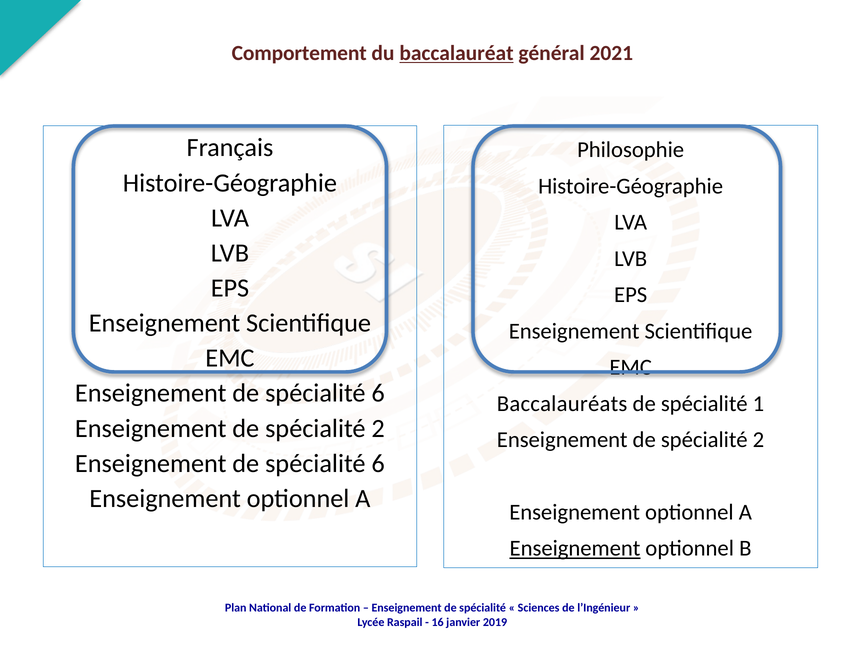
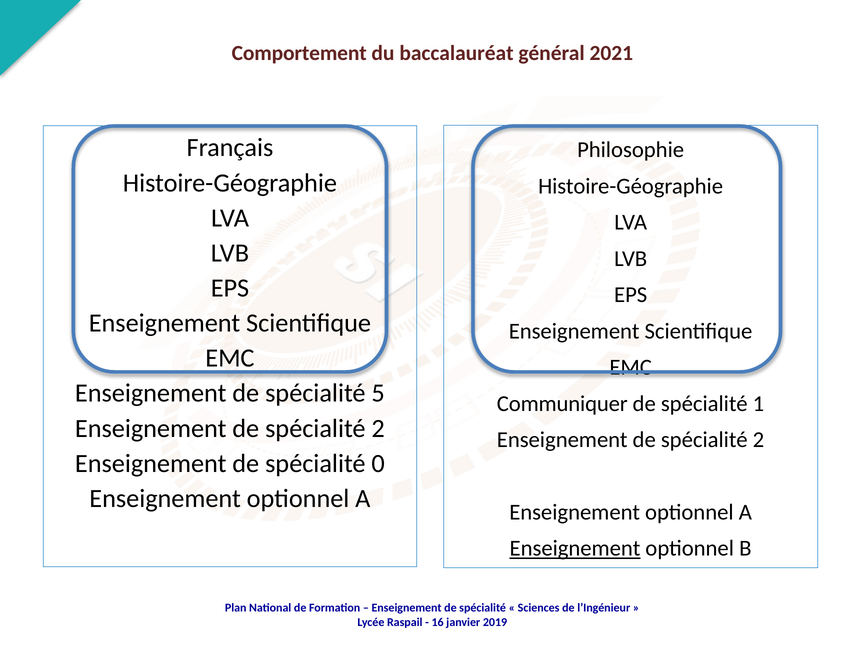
baccalauréat underline: present -> none (456, 53)
6: 6 -> 5 (378, 394)
Baccalauréats: Baccalauréats -> Communiquer (562, 404)
6: 6 -> 0 (378, 464)
